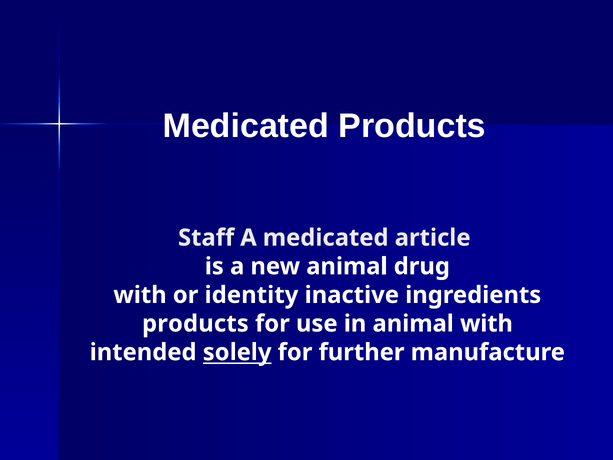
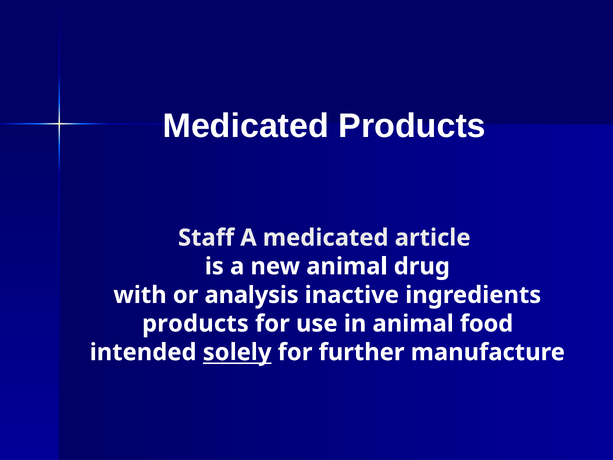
identity: identity -> analysis (252, 295)
animal with: with -> food (487, 324)
